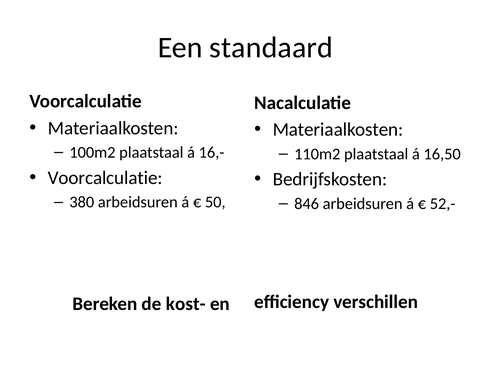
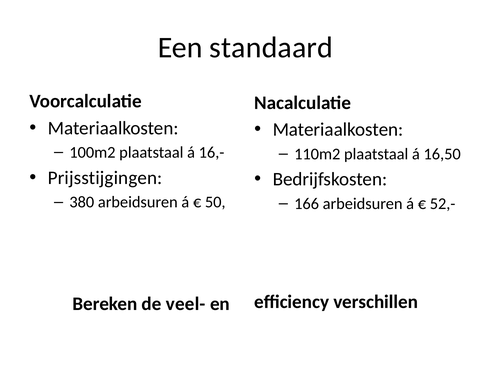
Voorcalculatie: Voorcalculatie -> Prijsstijgingen (105, 177)
846: 846 -> 166 (307, 203)
kost-: kost- -> veel- (186, 303)
